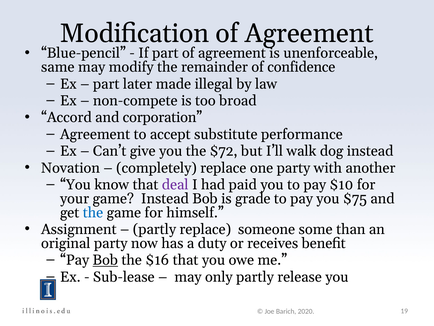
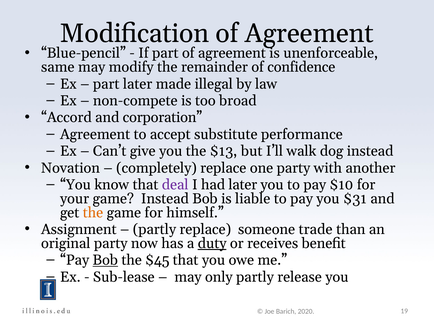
$72: $72 -> $13 (224, 151)
had paid: paid -> later (243, 184)
grade: grade -> liable (253, 198)
$75: $75 -> $31 (355, 198)
the colour: blue -> orange (93, 212)
some: some -> trade (316, 229)
duty underline: none -> present (212, 243)
$16: $16 -> $45 (157, 260)
